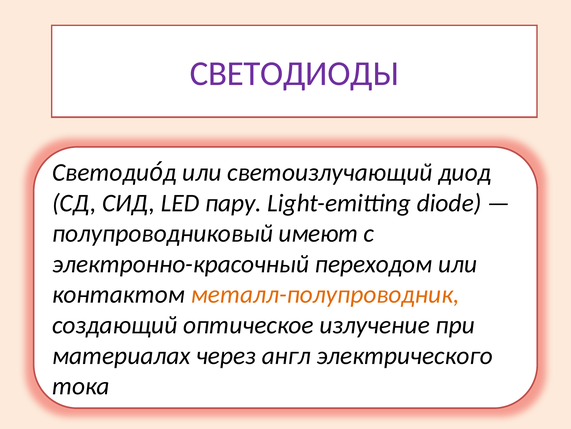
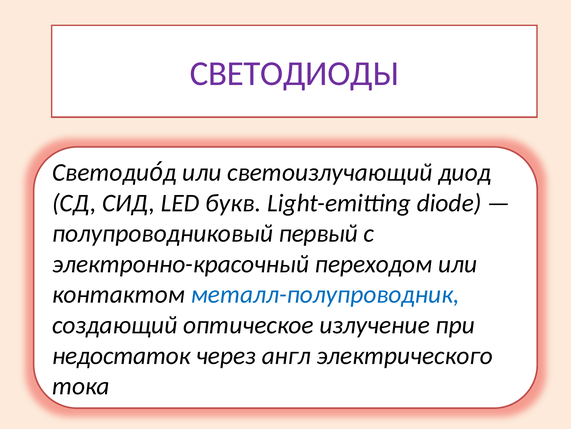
пару: пару -> букв (233, 203)
имеют: имеют -> первый (318, 233)
металл-полупроводник colour: orange -> blue (325, 294)
материалах: материалах -> недостаток (121, 355)
